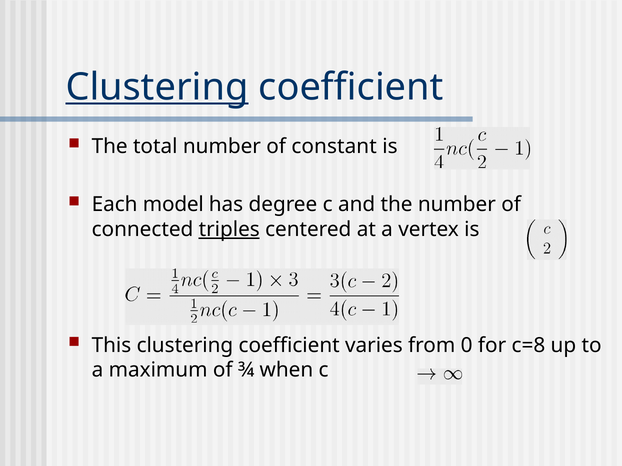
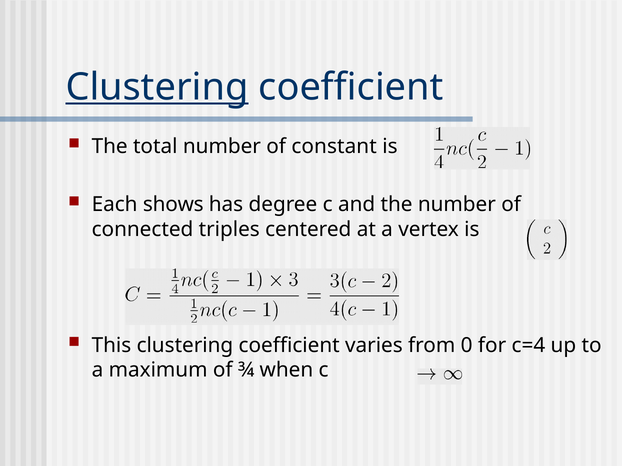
model: model -> shows (173, 205)
triples underline: present -> none (229, 230)
c=8: c=8 -> c=4 (528, 346)
